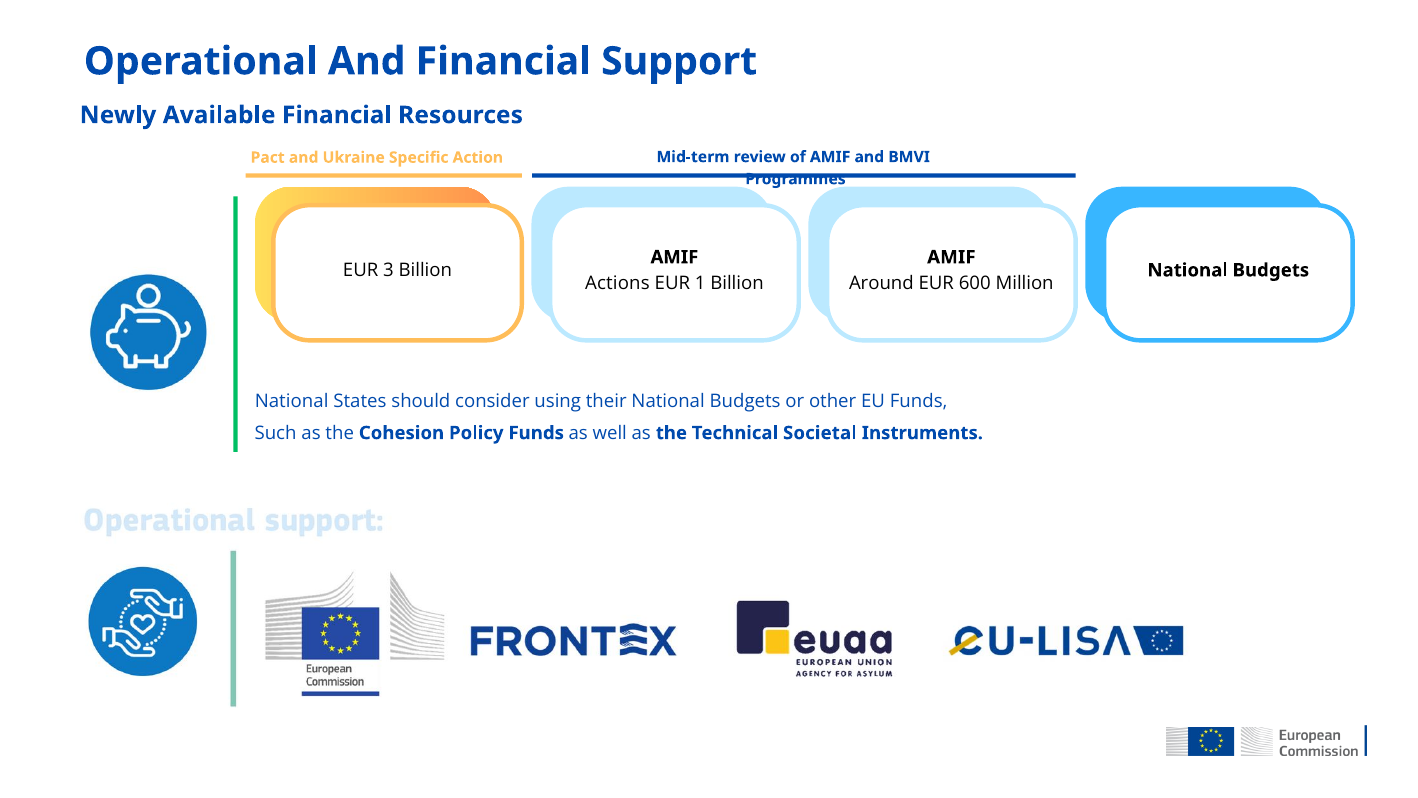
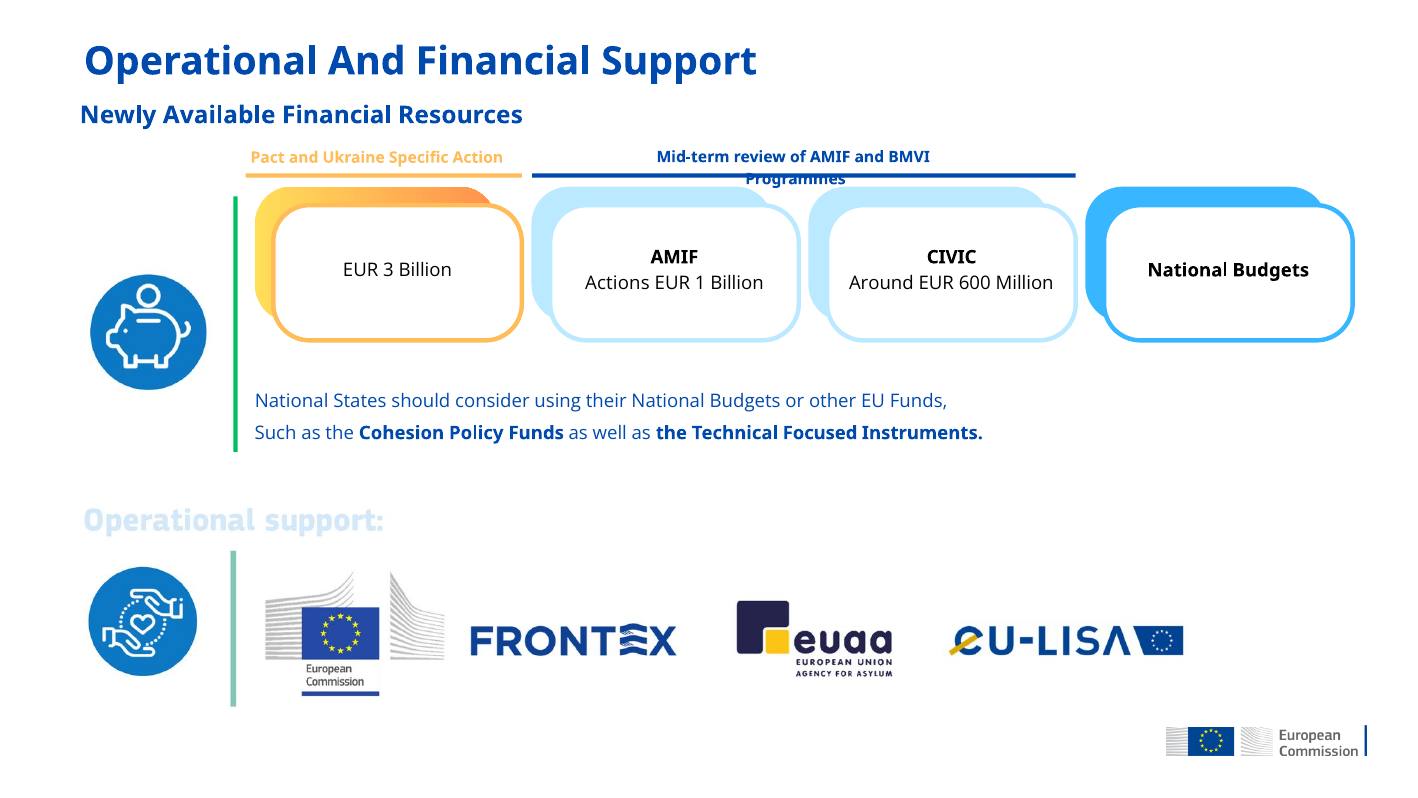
AMIF: AMIF -> CIVIC (952, 257)
Societal: Societal -> Focused (820, 433)
